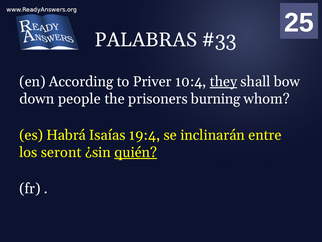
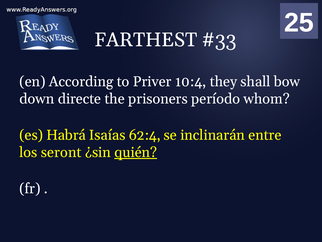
PALABRAS: PALABRAS -> FARTHEST (146, 40)
they underline: present -> none (223, 81)
people: people -> directe (79, 99)
burning: burning -> período (216, 99)
19:4: 19:4 -> 62:4 (145, 135)
